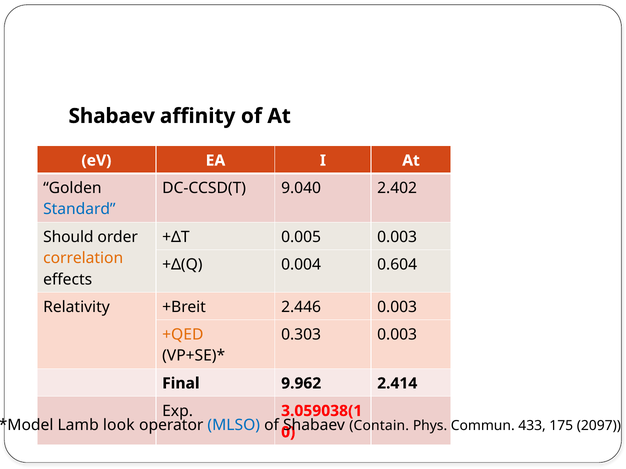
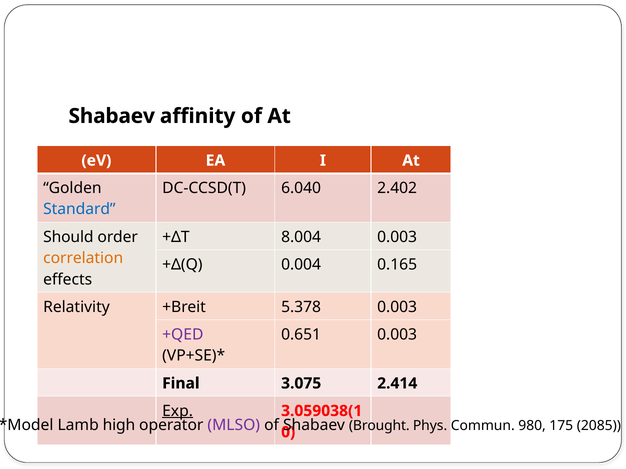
9.040: 9.040 -> 6.040 (301, 188)
0.005: 0.005 -> 8.004 (301, 237)
0.604: 0.604 -> 0.165 (397, 265)
2.446: 2.446 -> 5.378 (301, 307)
+QED colour: orange -> purple (183, 335)
0.303: 0.303 -> 0.651 (301, 335)
9.962: 9.962 -> 3.075 (301, 384)
Exp underline: none -> present (178, 411)
look: look -> high (119, 426)
MLSO colour: blue -> purple (234, 426)
Contain: Contain -> Brought (379, 426)
433: 433 -> 980 (532, 426)
2097: 2097 -> 2085 (599, 426)
